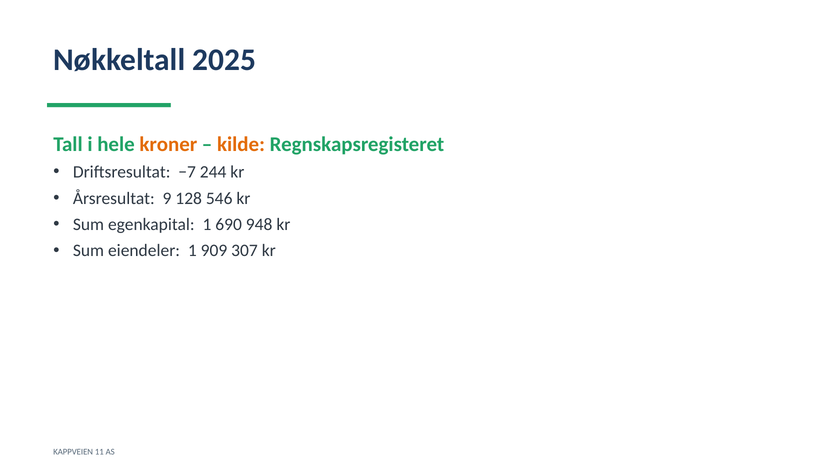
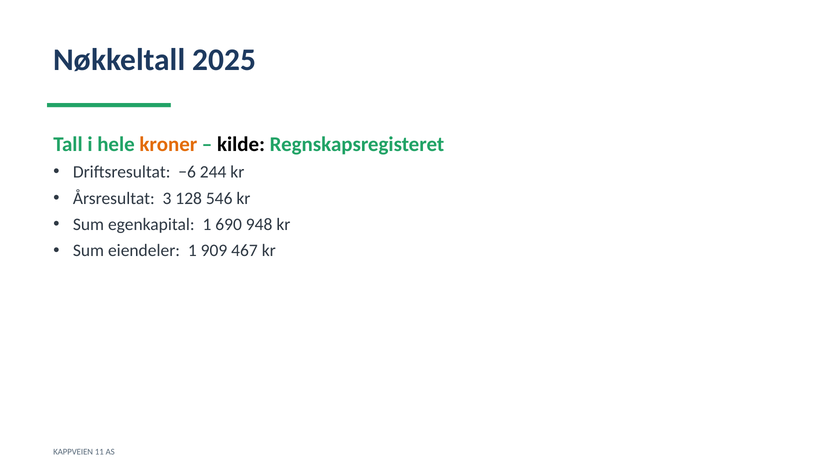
kilde colour: orange -> black (241, 144)
−7: −7 -> −6 (187, 172)
9: 9 -> 3 (167, 199)
307: 307 -> 467 (244, 251)
